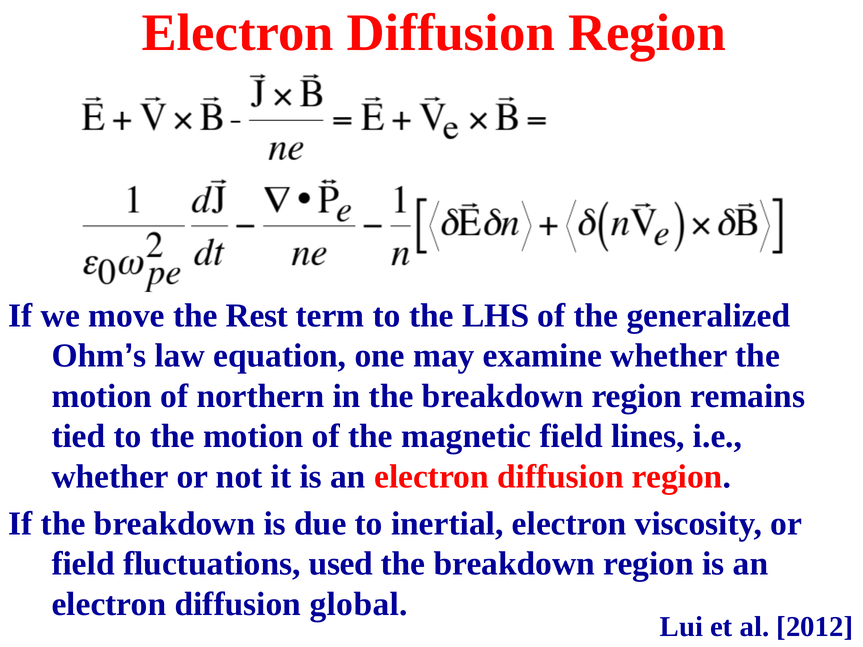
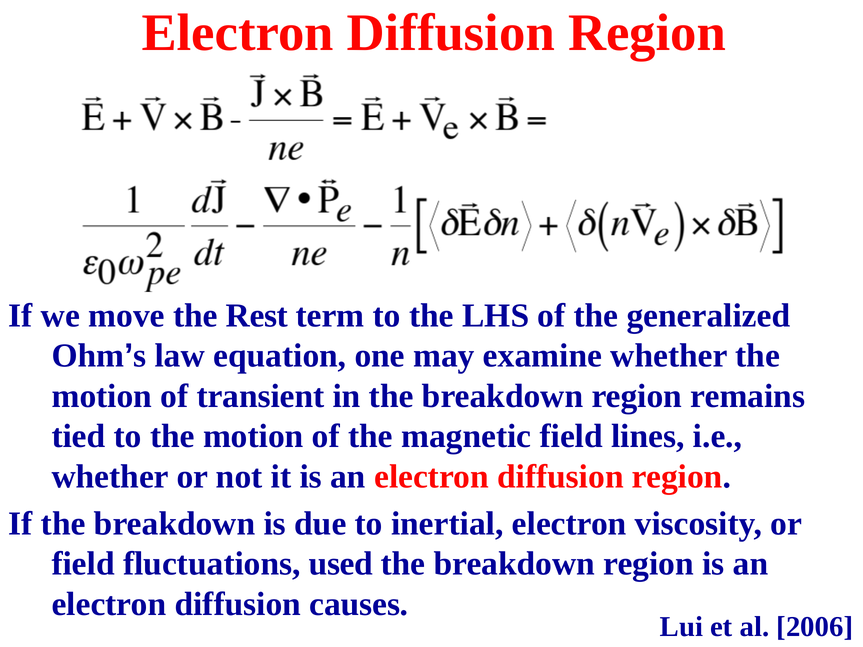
northern: northern -> transient (260, 396)
global: global -> causes (359, 604)
2012: 2012 -> 2006 (815, 627)
